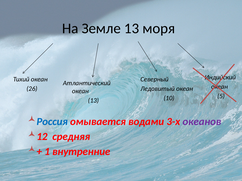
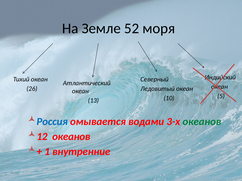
Земле 13: 13 -> 52 (132, 28)
океанов colour: purple -> green (202, 122)
12 средняя: средняя -> океанов (71, 137)
